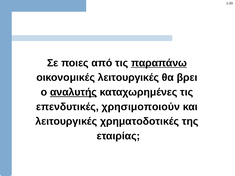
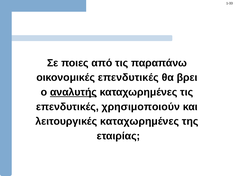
παραπάνω underline: present -> none (159, 63)
οικονομικές λειτουργικές: λειτουργικές -> επενδυτικές (128, 78)
λειτουργικές χρηματοδοτικές: χρηματοδοτικές -> καταχωρημένες (139, 122)
